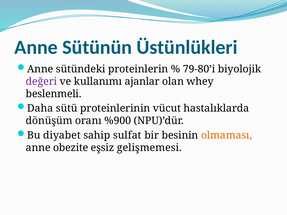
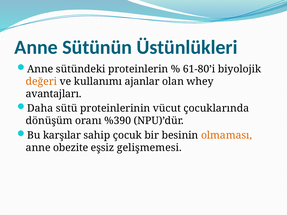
79-80’i: 79-80’i -> 61-80’i (199, 69)
değeri colour: purple -> orange (41, 82)
beslenmeli: beslenmeli -> avantajları (54, 94)
hastalıklarda: hastalıklarda -> çocuklarında (216, 108)
%900: %900 -> %390 (118, 121)
diyabet: diyabet -> karşılar (62, 135)
sulfat: sulfat -> çocuk (127, 135)
